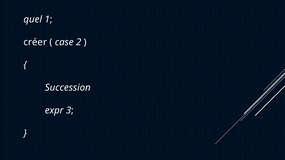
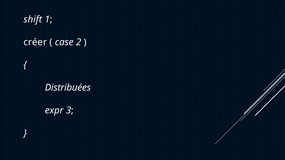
quel: quel -> shift (33, 19)
Succession: Succession -> Distribuées (68, 88)
